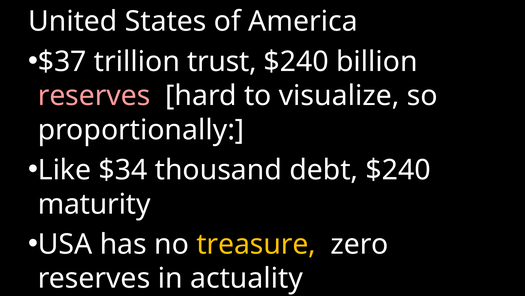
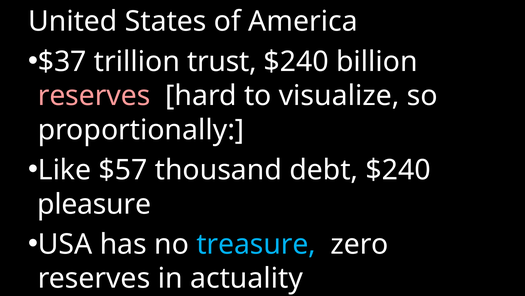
$34: $34 -> $57 (123, 170)
maturity: maturity -> pleasure (94, 204)
treasure colour: yellow -> light blue (256, 244)
